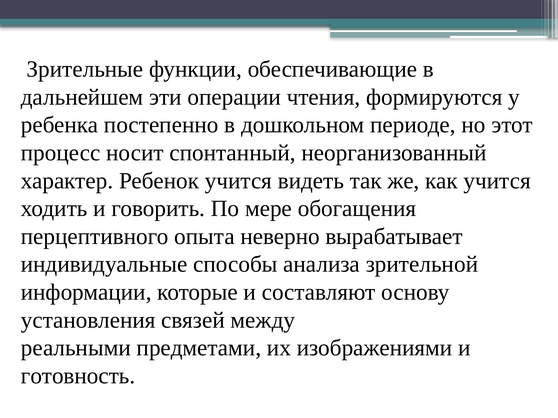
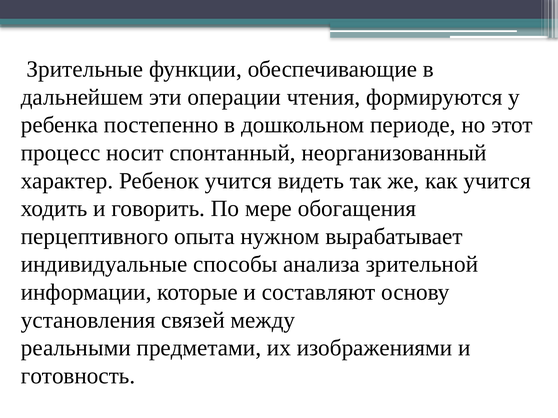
неверно: неверно -> нужном (280, 237)
